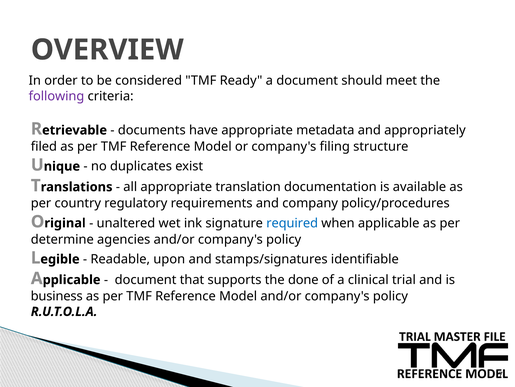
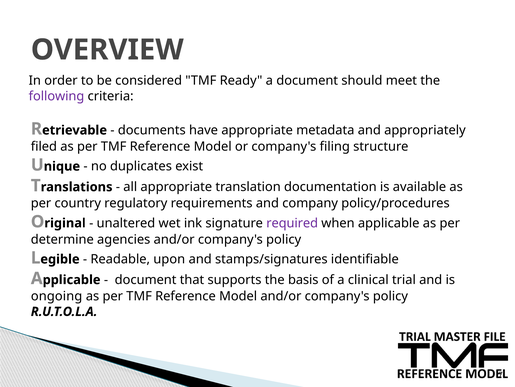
required colour: blue -> purple (292, 223)
done: done -> basis (303, 279)
business: business -> ongoing (57, 296)
